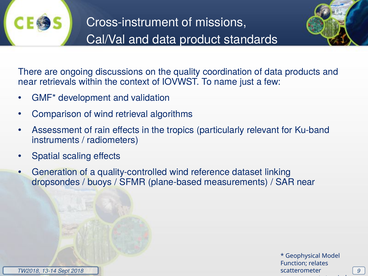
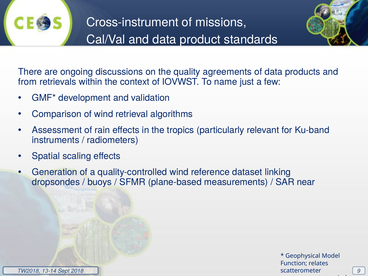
coordination: coordination -> agreements (227, 72)
near: near -> from (28, 82)
